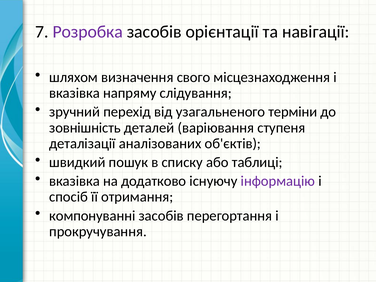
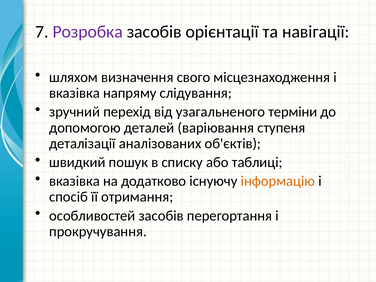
зовнішність: зовнішність -> допомогою (85, 128)
інформацію colour: purple -> orange (278, 181)
компонуванні: компонуванні -> особливостей (92, 216)
